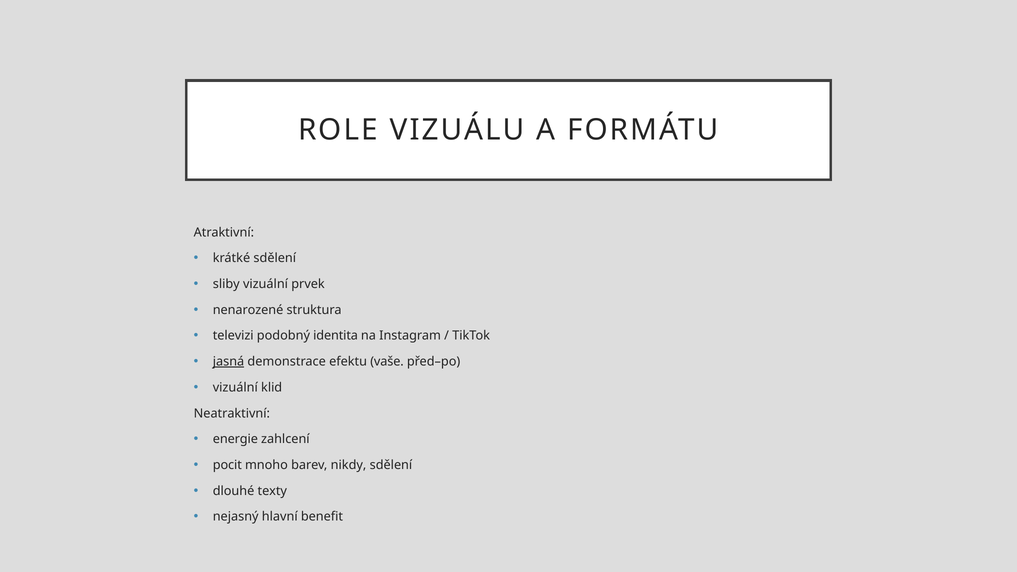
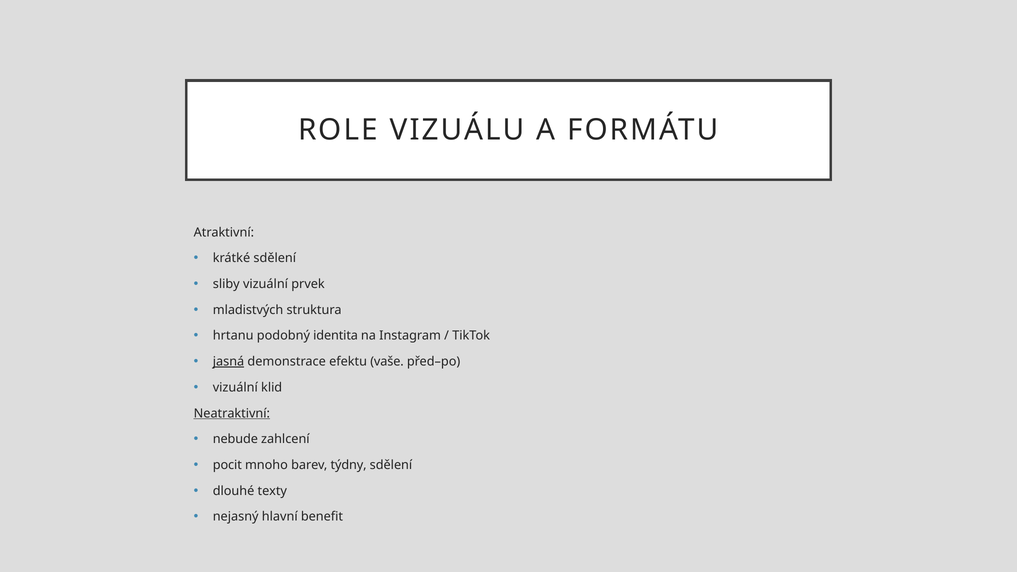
nenarozené: nenarozené -> mladistvých (248, 310)
televizi: televizi -> hrtanu (233, 336)
Neatraktivní underline: none -> present (232, 413)
energie: energie -> nebude (235, 439)
nikdy: nikdy -> týdny (349, 465)
